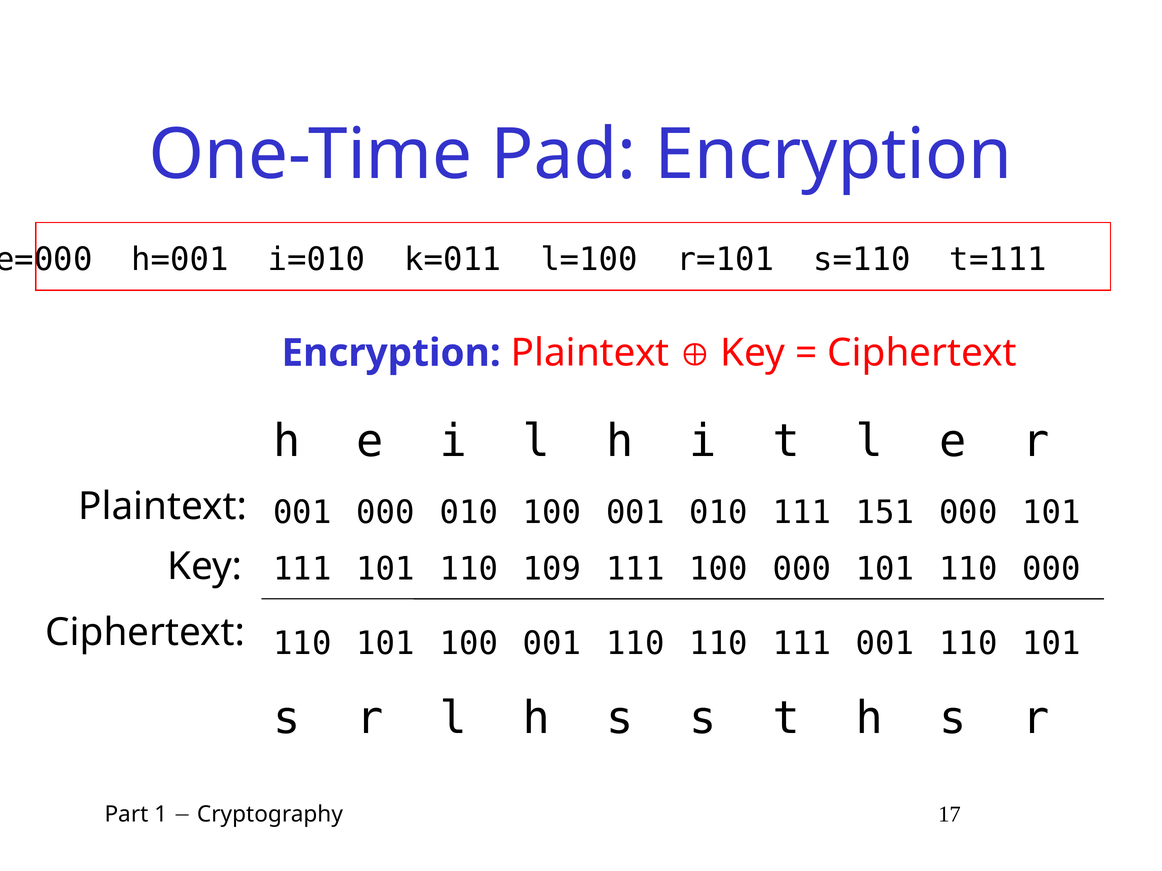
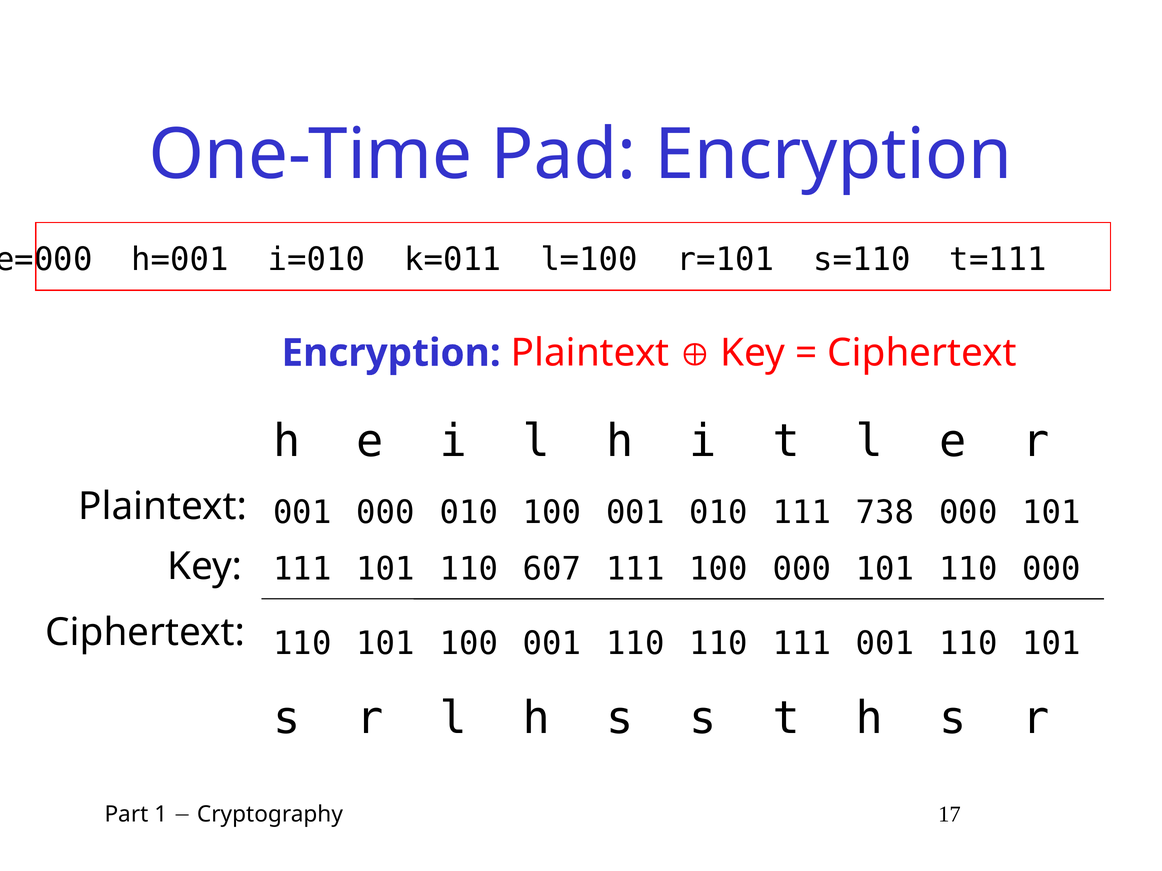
151: 151 -> 738 (885, 513)
109: 109 -> 607 (552, 569)
